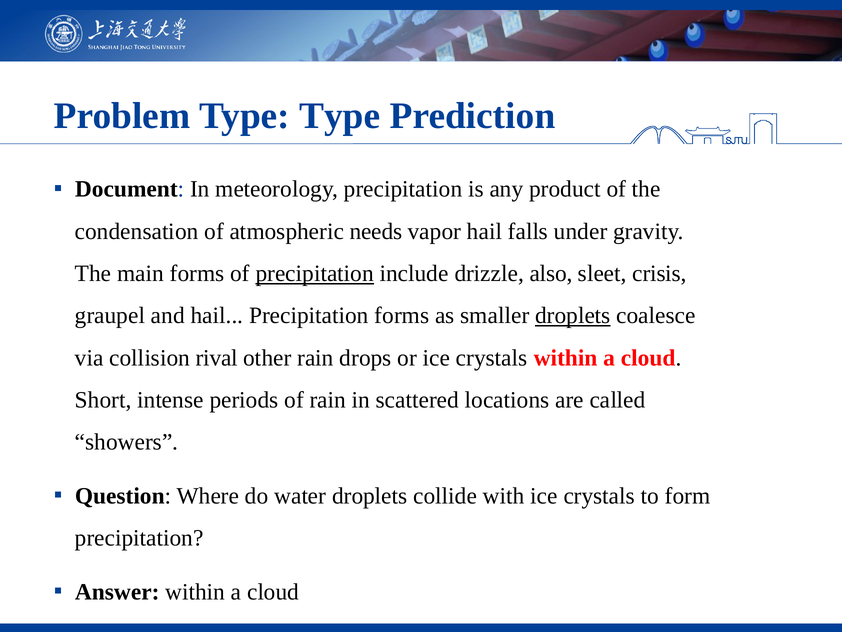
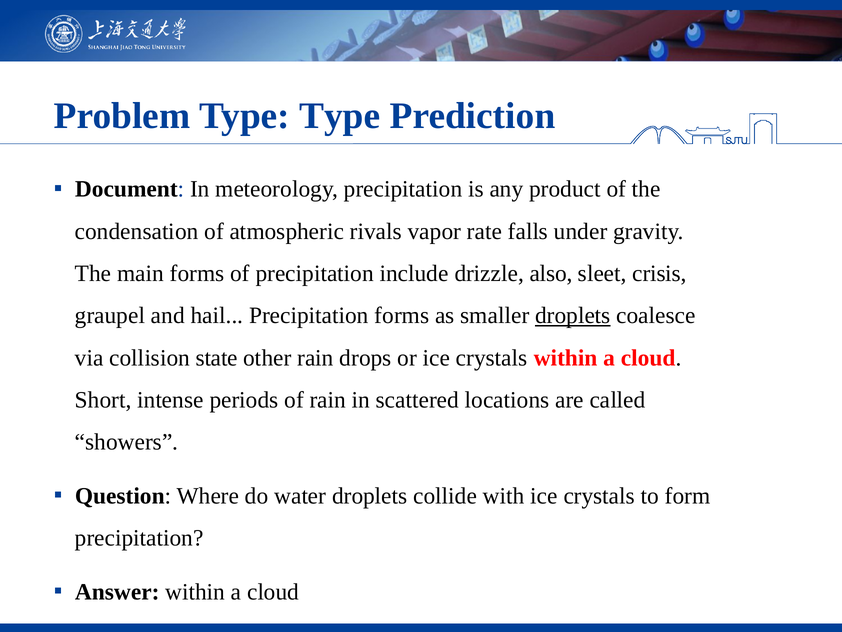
needs: needs -> rivals (376, 231)
vapor hail: hail -> rate (484, 231)
precipitation underline: present -> none (315, 273)
rival: rival -> state (217, 358)
